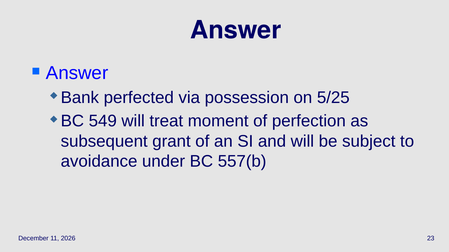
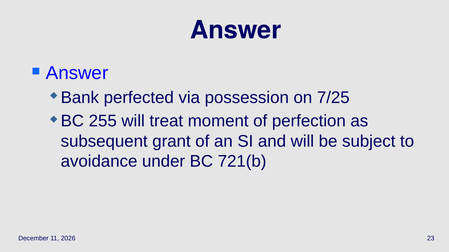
5/25: 5/25 -> 7/25 (333, 98)
549: 549 -> 255 (103, 121)
557(b: 557(b -> 721(b (242, 162)
